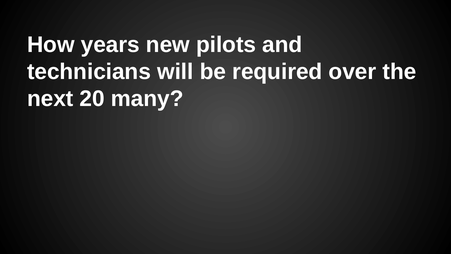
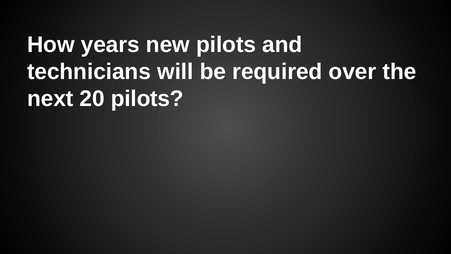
20 many: many -> pilots (147, 99)
